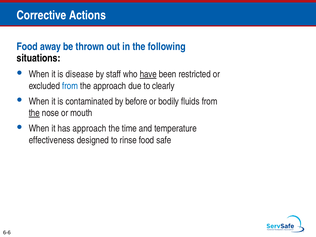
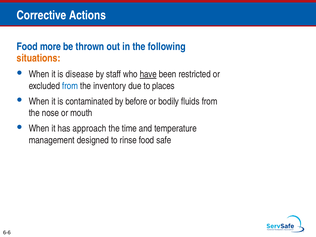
away: away -> more (50, 47)
situations colour: black -> orange (39, 58)
the approach: approach -> inventory (110, 86)
clearly: clearly -> places (163, 86)
the underline: present -> none (34, 113)
effectiveness: effectiveness -> management (52, 140)
